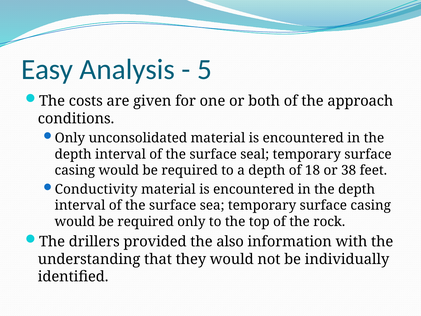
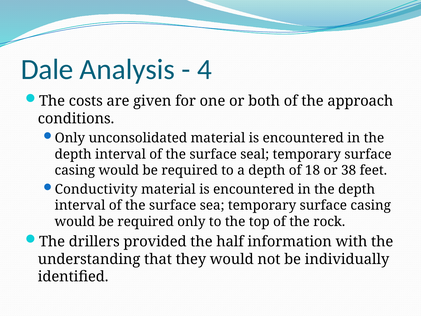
Easy: Easy -> Dale (47, 70)
5: 5 -> 4 (205, 70)
also: also -> half (230, 241)
